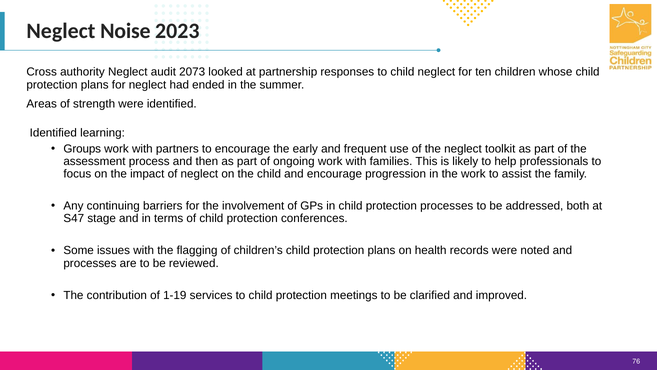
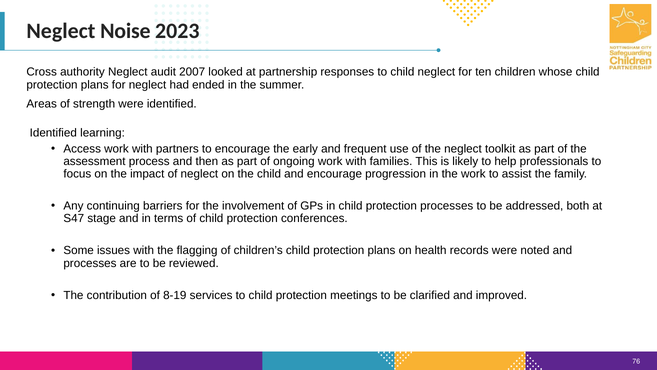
2073: 2073 -> 2007 (192, 72)
Groups: Groups -> Access (82, 149)
1-19: 1-19 -> 8-19 (175, 295)
